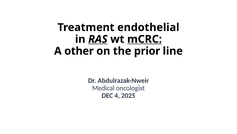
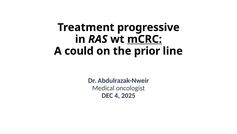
endothelial: endothelial -> progressive (148, 27)
RAS underline: present -> none (98, 39)
other: other -> could (79, 51)
